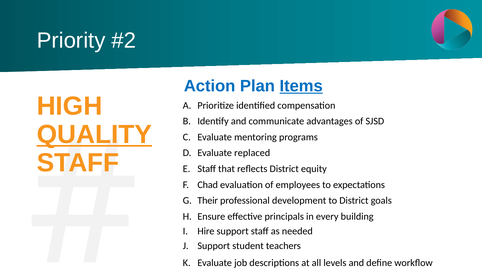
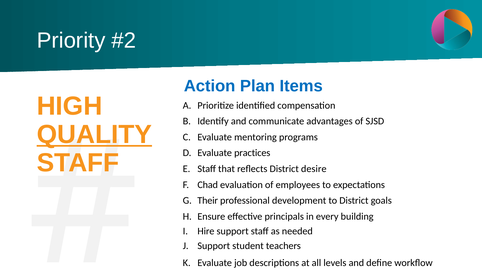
Items underline: present -> none (301, 86)
replaced: replaced -> practices (252, 153)
equity: equity -> desire (314, 169)
